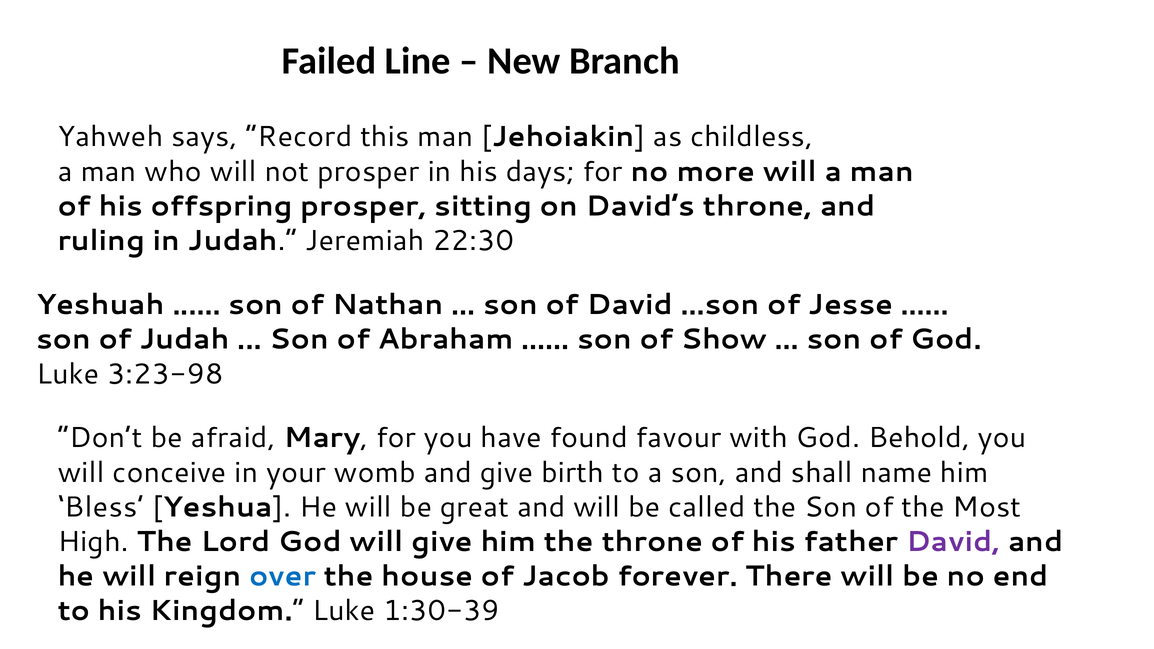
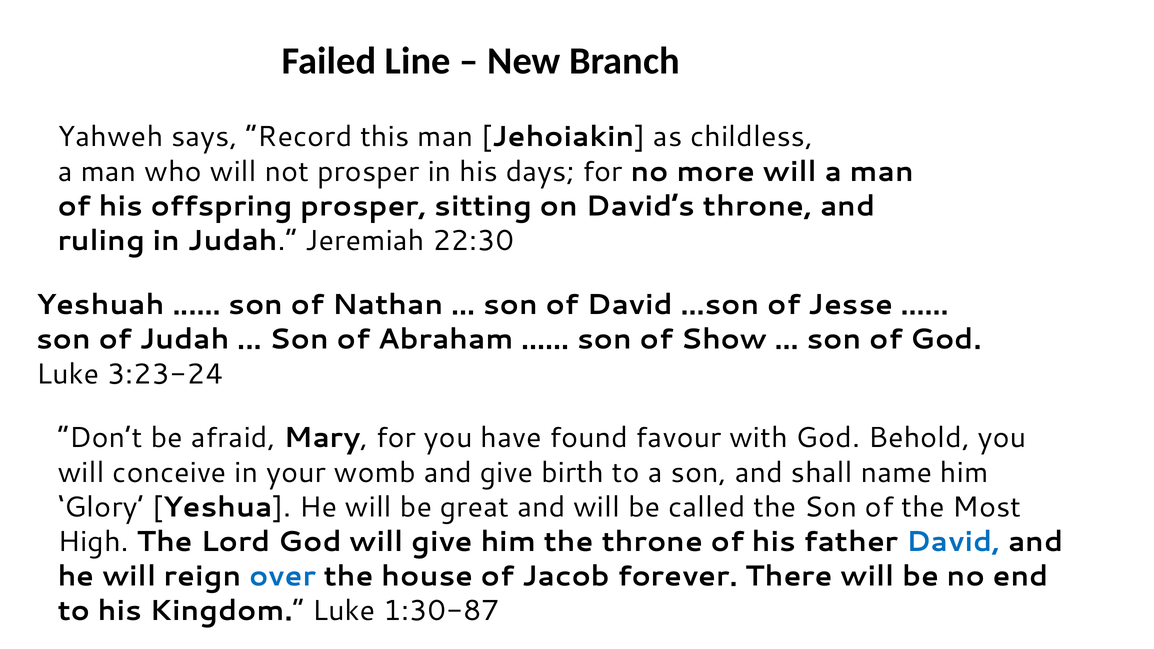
3:23-98: 3:23-98 -> 3:23-24 (165, 374)
Bless: Bless -> Glory (101, 507)
David colour: purple -> blue (953, 542)
1:30-39: 1:30-39 -> 1:30-87 (441, 611)
